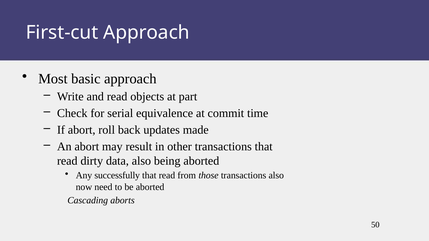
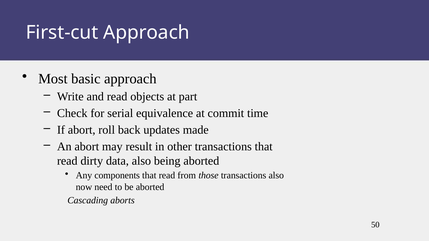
successfully: successfully -> components (117, 176)
